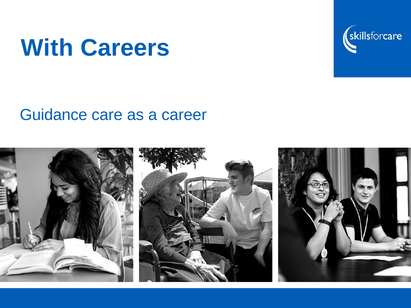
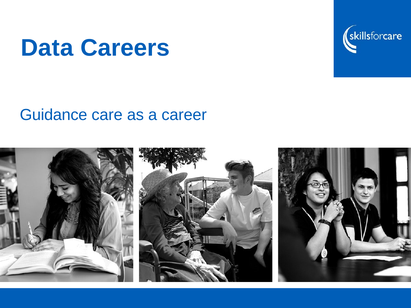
With: With -> Data (47, 48)
